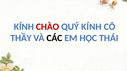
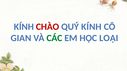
THẦY: THẦY -> GIAN (21, 38)
CÁC colour: black -> green (54, 38)
THÁI: THÁI -> LOẠI (109, 38)
